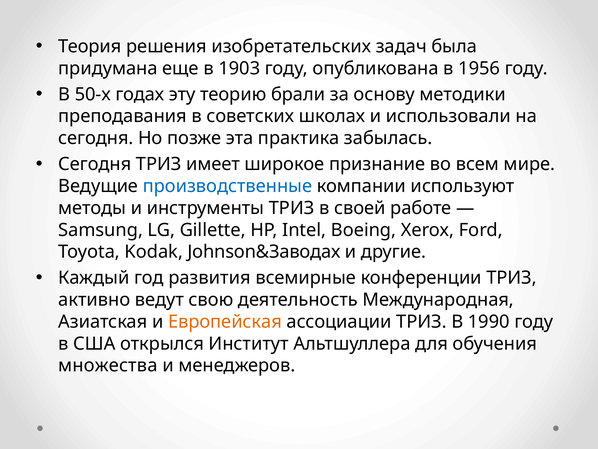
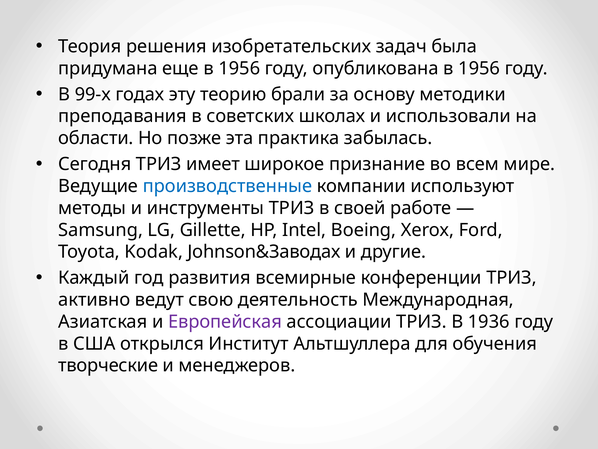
еще в 1903: 1903 -> 1956 (239, 68)
50-х: 50-х -> 99-х (93, 94)
сегодня: сегодня -> области (96, 138)
Европейская colour: orange -> purple (225, 321)
1990: 1990 -> 1936 (489, 321)
множества: множества -> творческие (108, 365)
